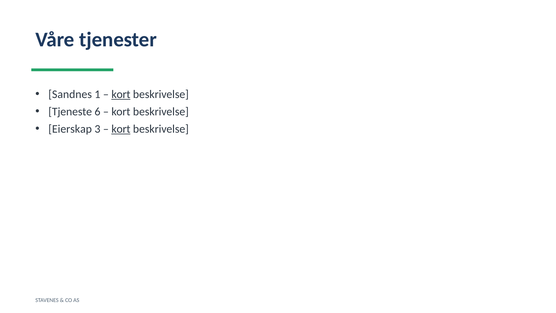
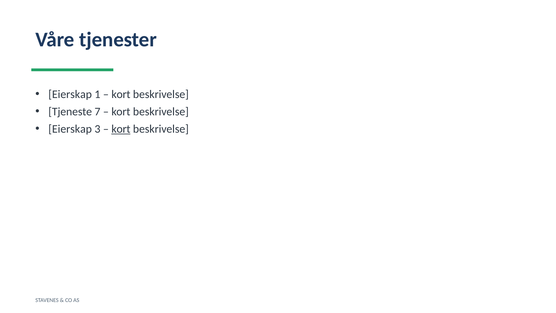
Sandnes: Sandnes -> Eierskap (70, 94)
kort underline: present -> none (121, 94)
6: 6 -> 7 (97, 112)
